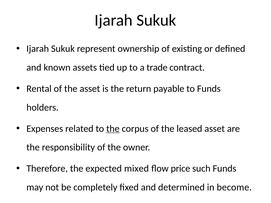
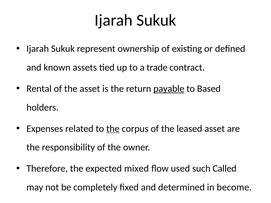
payable underline: none -> present (169, 89)
to Funds: Funds -> Based (209, 89)
price: price -> used (180, 169)
such Funds: Funds -> Called (225, 169)
